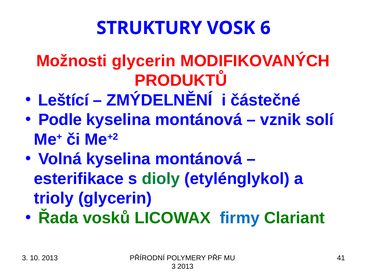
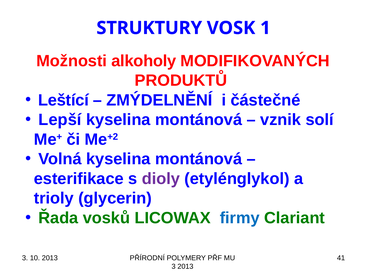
6: 6 -> 1 (265, 28)
Možnosti glycerin: glycerin -> alkoholy (144, 61)
Podle: Podle -> Lepší (60, 119)
dioly colour: green -> purple (161, 178)
